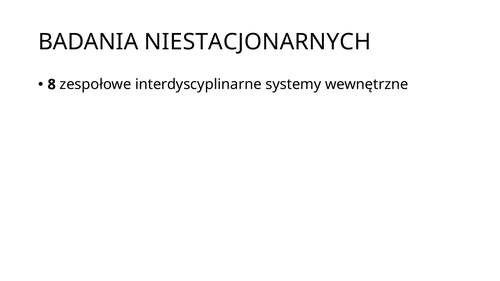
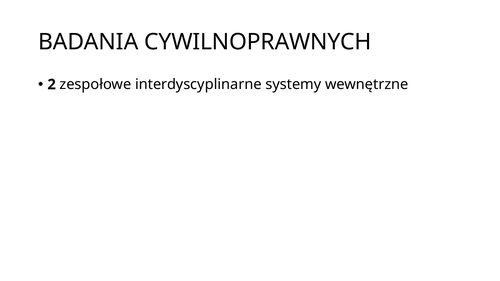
NIESTACJONARNYCH: NIESTACJONARNYCH -> CYWILNOPRAWNYCH (258, 42)
8: 8 -> 2 (52, 85)
